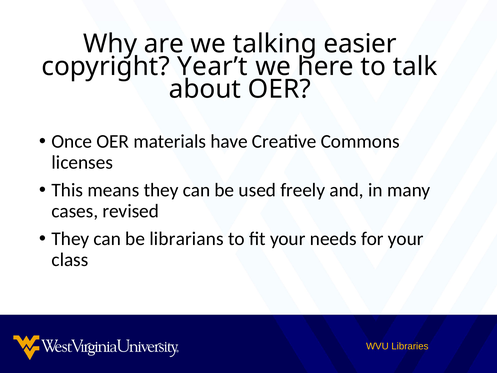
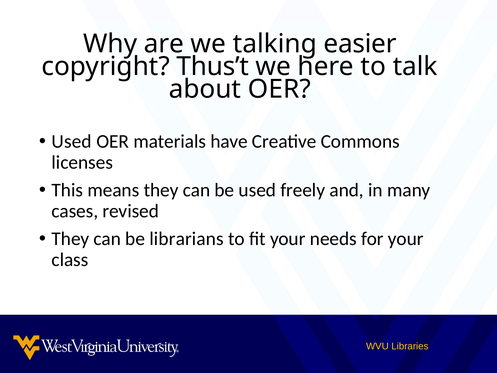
Year’t: Year’t -> Thus’t (213, 66)
Once: Once -> Used (72, 141)
